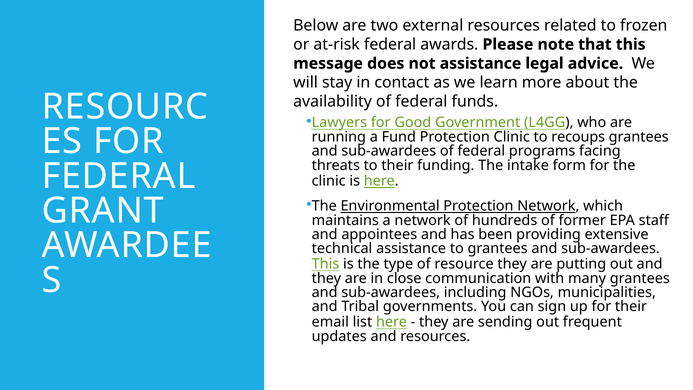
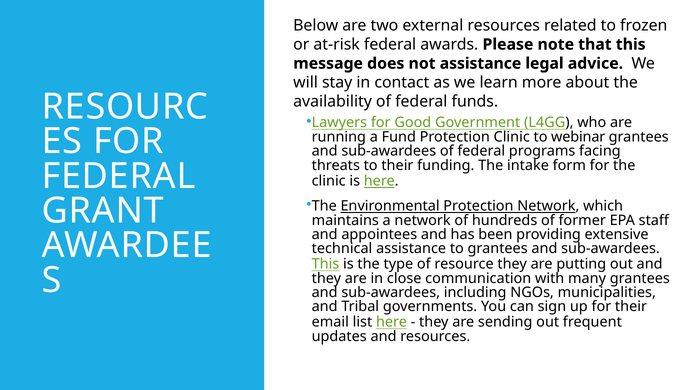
recoups: recoups -> webinar (578, 137)
